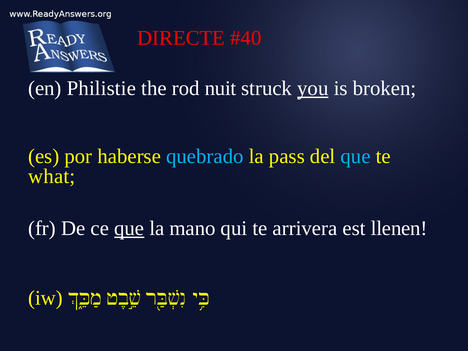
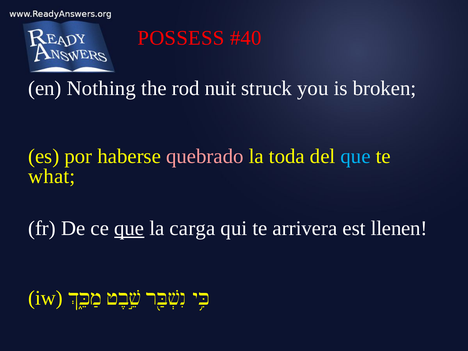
DIRECTE: DIRECTE -> POSSESS (181, 38)
Philistie: Philistie -> Nothing (101, 88)
you underline: present -> none (313, 88)
quebrado colour: light blue -> pink (205, 156)
pass: pass -> toda (287, 156)
mano: mano -> carga (192, 228)
